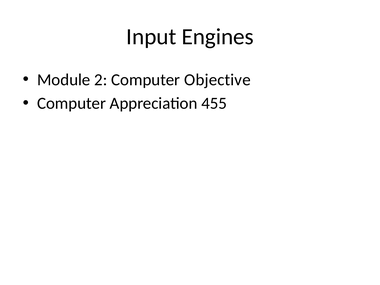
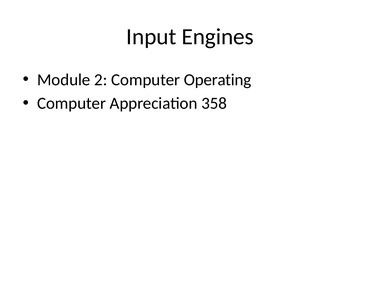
Objective: Objective -> Operating (218, 80)
455: 455 -> 358 (214, 103)
